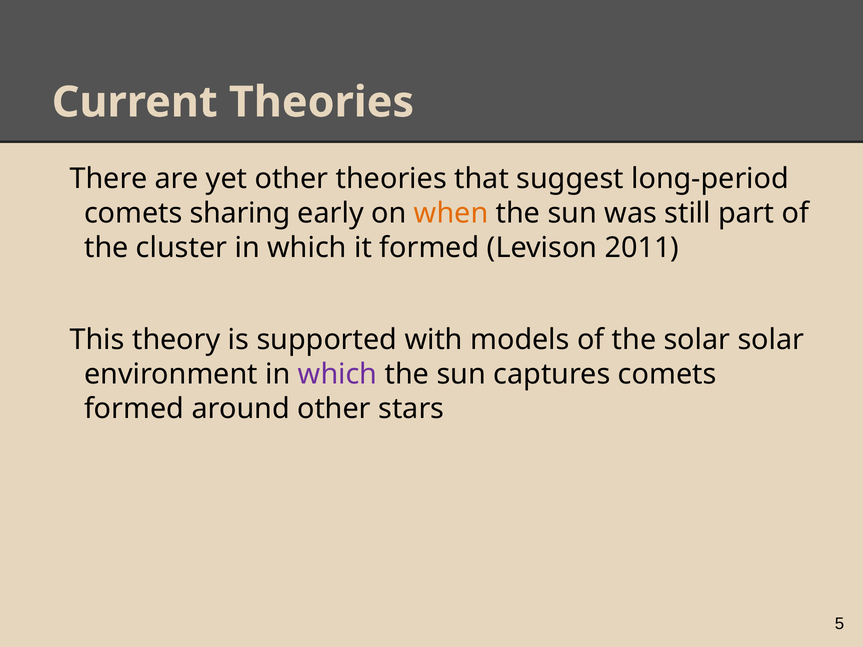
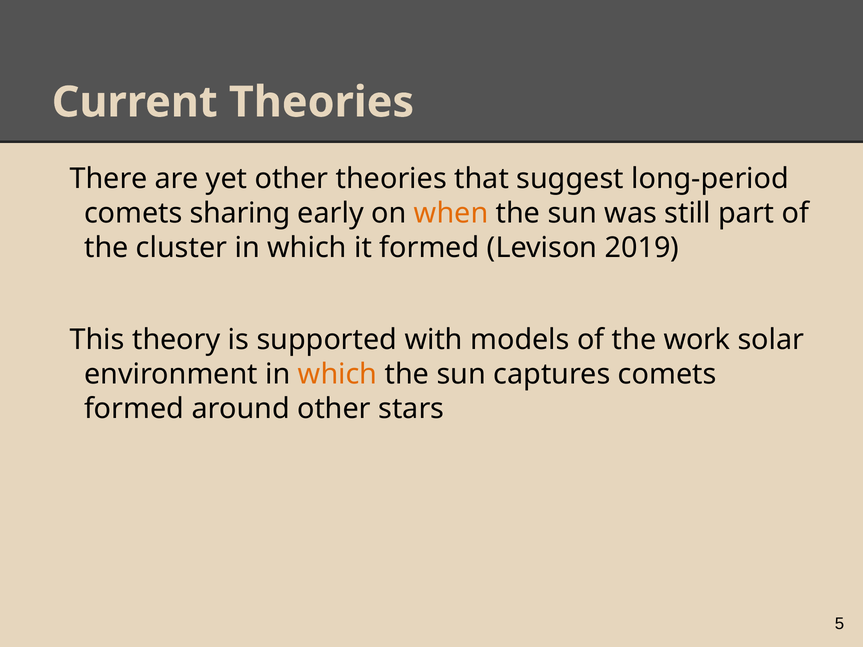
2011: 2011 -> 2019 (642, 248)
the solar: solar -> work (697, 340)
which colour: purple -> orange (338, 375)
